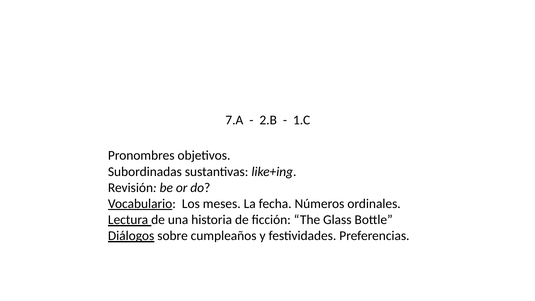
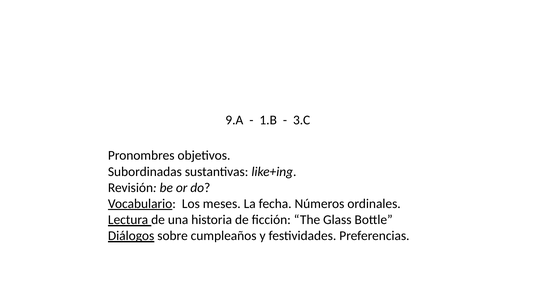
7.A: 7.A -> 9.A (234, 120)
2.B: 2.B -> 1.B (268, 120)
1.C: 1.C -> 3.C (302, 120)
